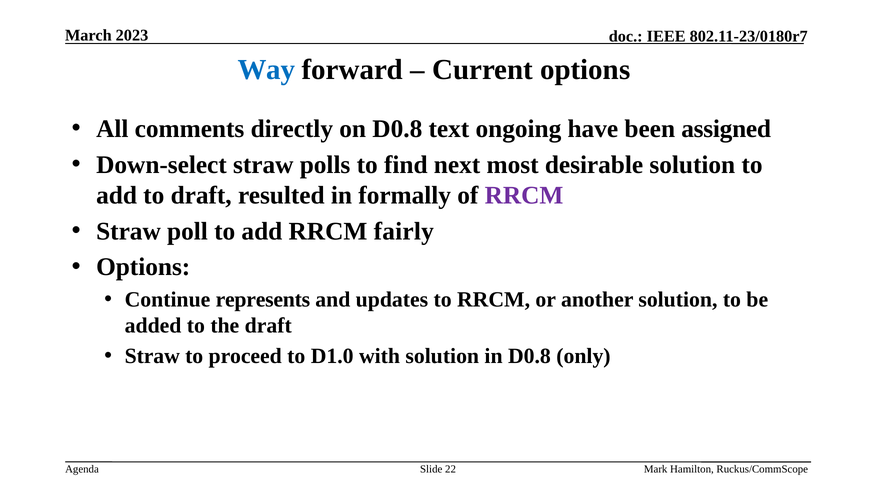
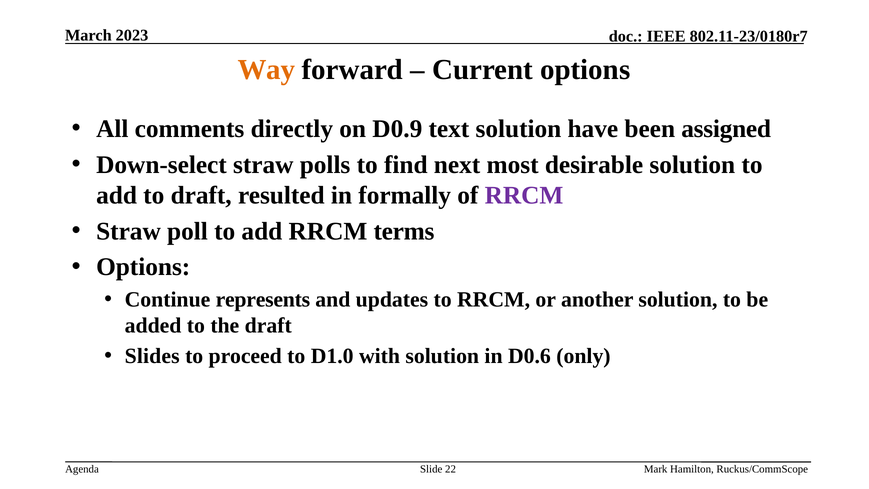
Way colour: blue -> orange (266, 70)
on D0.8: D0.8 -> D0.9 (397, 129)
text ongoing: ongoing -> solution (518, 129)
fairly: fairly -> terms (404, 231)
Straw: Straw -> Slides (152, 356)
in D0.8: D0.8 -> D0.6 (529, 356)
